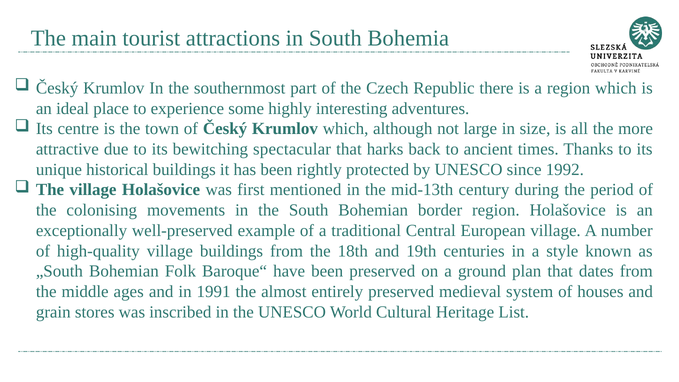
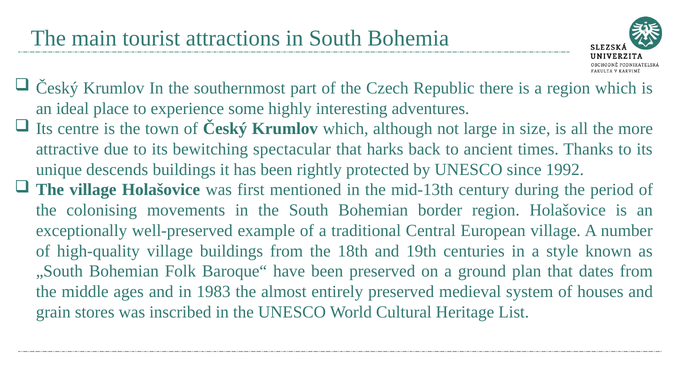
historical: historical -> descends (117, 169)
1991: 1991 -> 1983 (214, 292)
